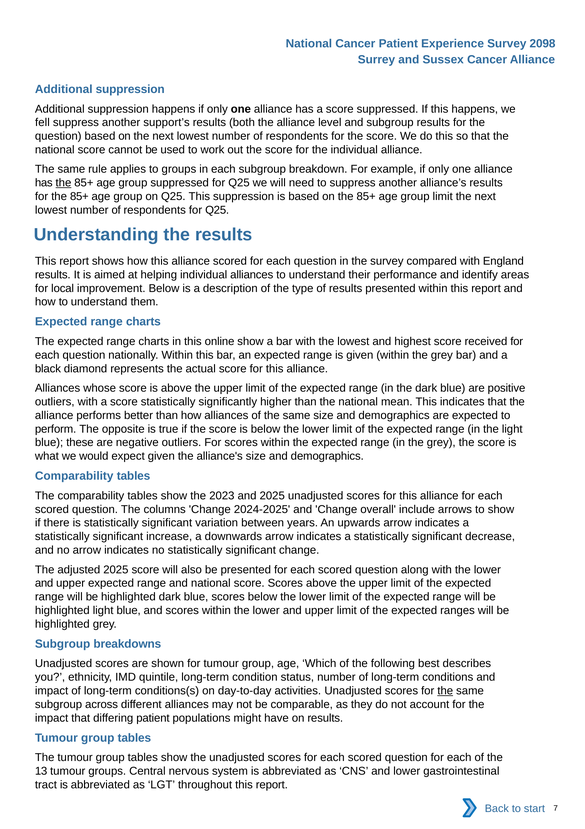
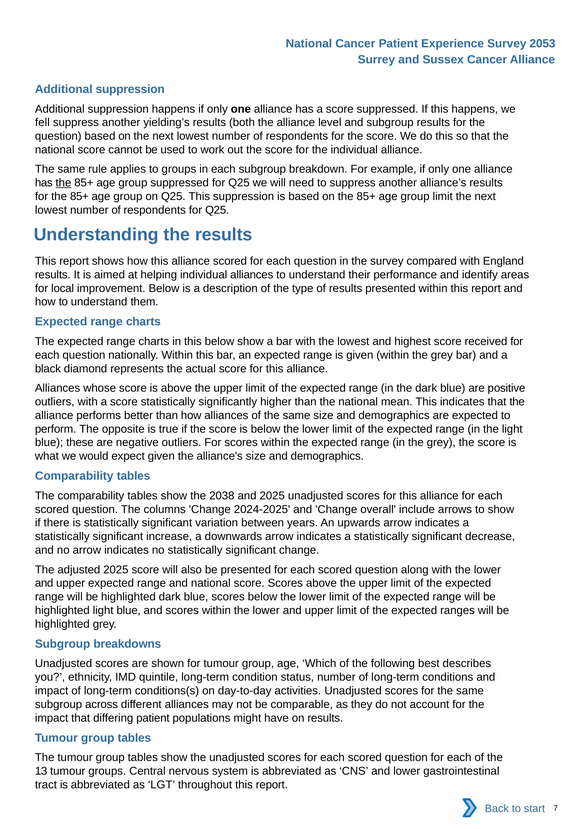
2098: 2098 -> 2053 (543, 44)
support’s: support’s -> yielding’s (167, 122)
this online: online -> below (220, 341)
2023: 2023 -> 2038 (222, 495)
the underline: present -> none (445, 690)
